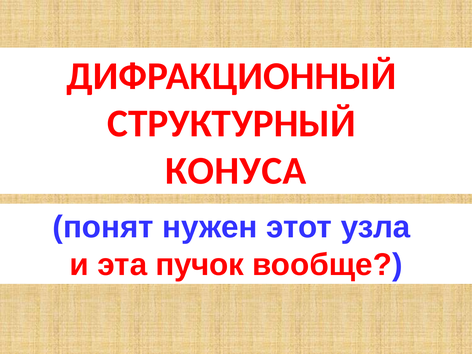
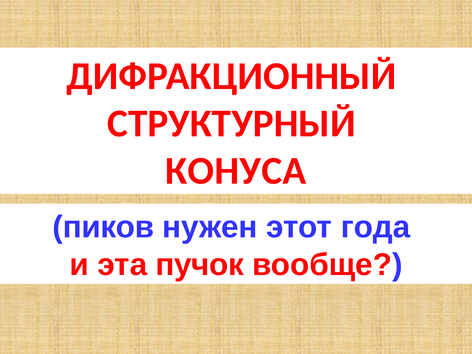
понят: понят -> пиков (103, 227)
узла: узла -> года (375, 227)
